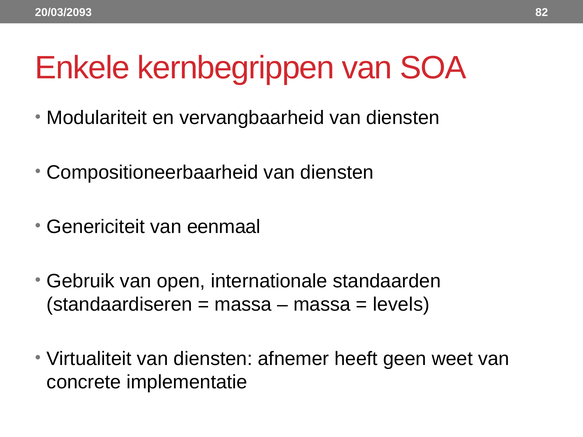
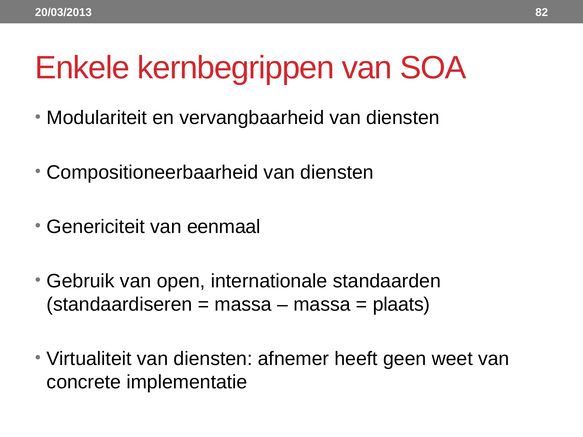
20/03/2093: 20/03/2093 -> 20/03/2013 (63, 12)
levels: levels -> plaats (401, 304)
